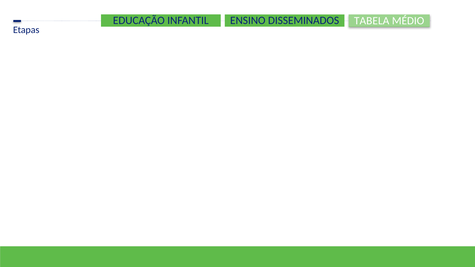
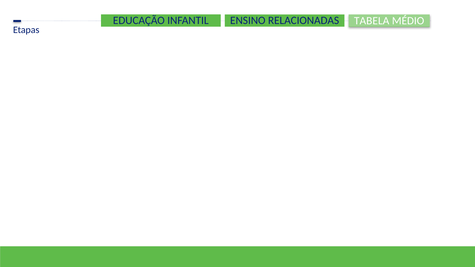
DISSEMINADOS: DISSEMINADOS -> RELACIONADAS (304, 21)
